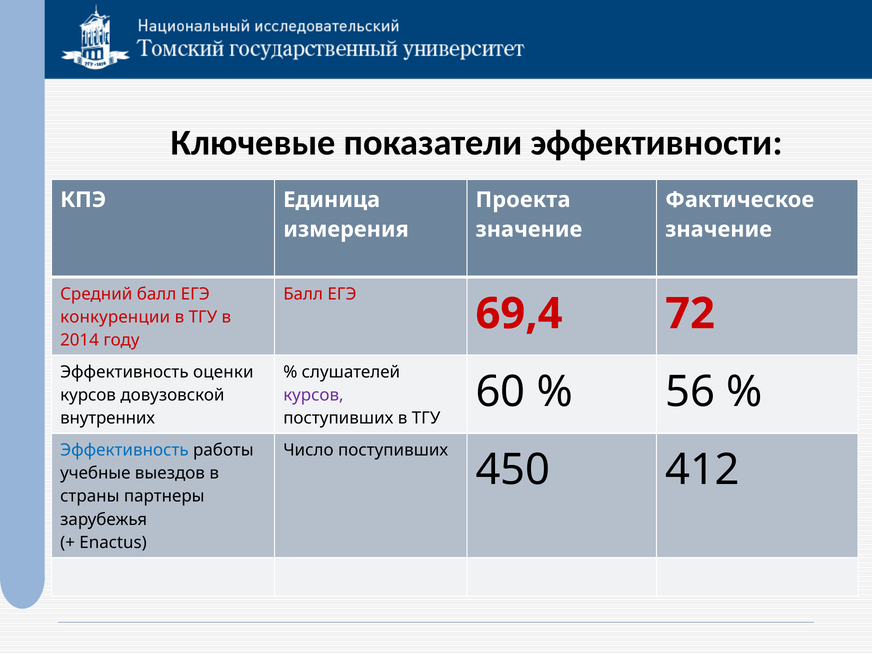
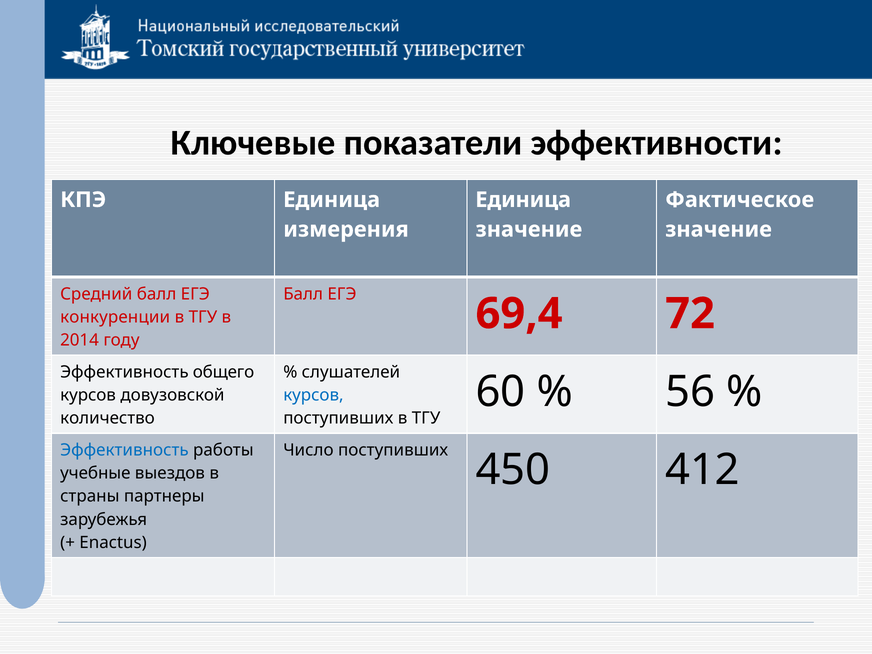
Проекта: Проекта -> Единица (523, 200)
оценки: оценки -> общего (223, 372)
курсов colour: purple -> blue (313, 395)
внутренних: внутренних -> количество (107, 418)
